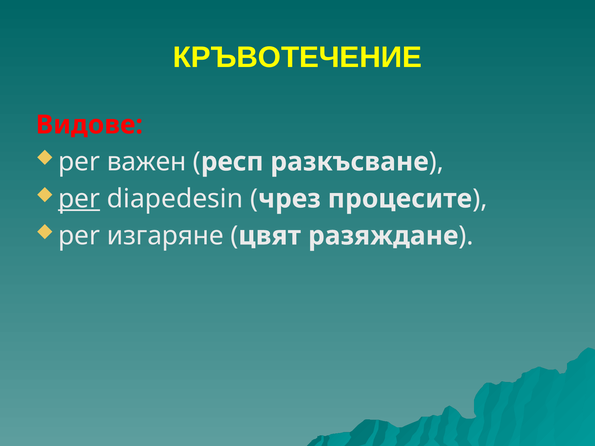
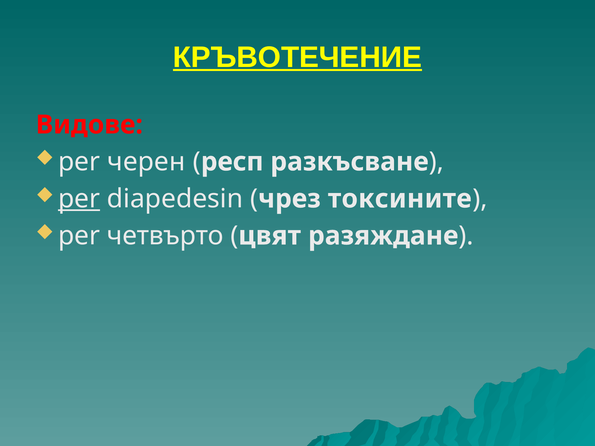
КРЪВОТЕЧЕНИЕ underline: none -> present (297, 57)
важен: важен -> черен (146, 162)
процесите: процесите -> токсините (400, 199)
изгаряне: изгаряне -> четвърто (165, 236)
